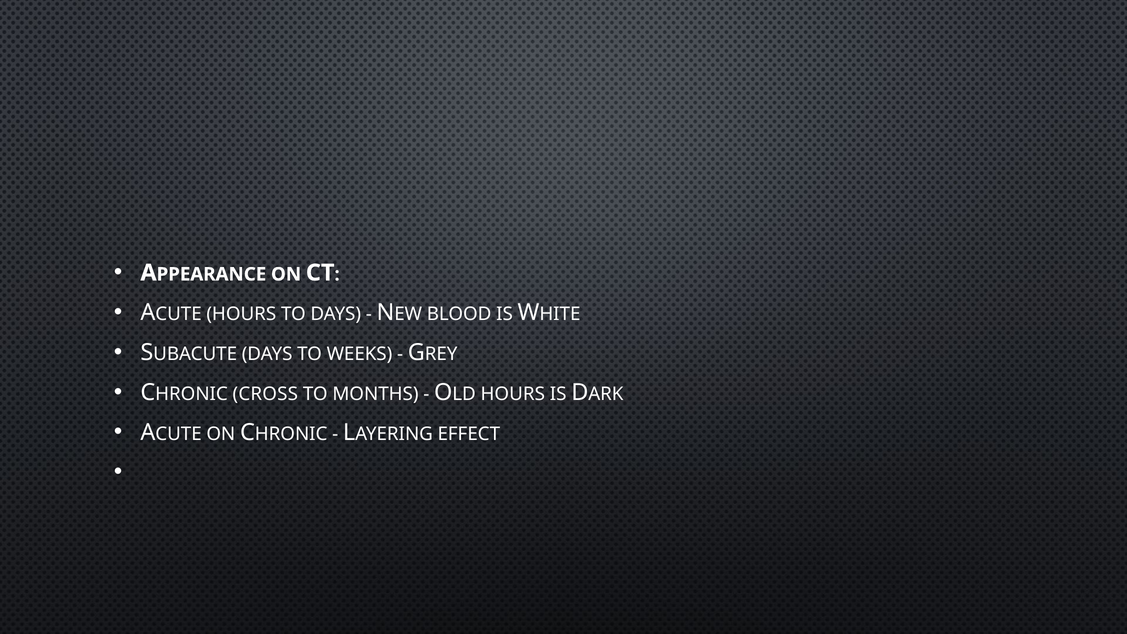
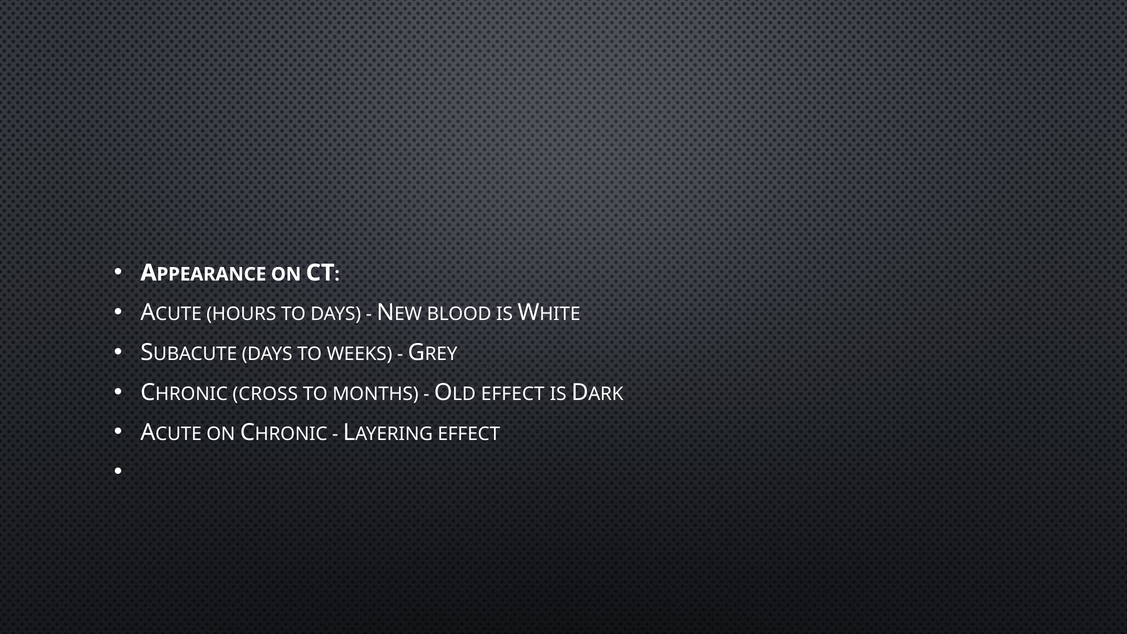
HOURS: HOURS -> EFFECT (513, 394)
